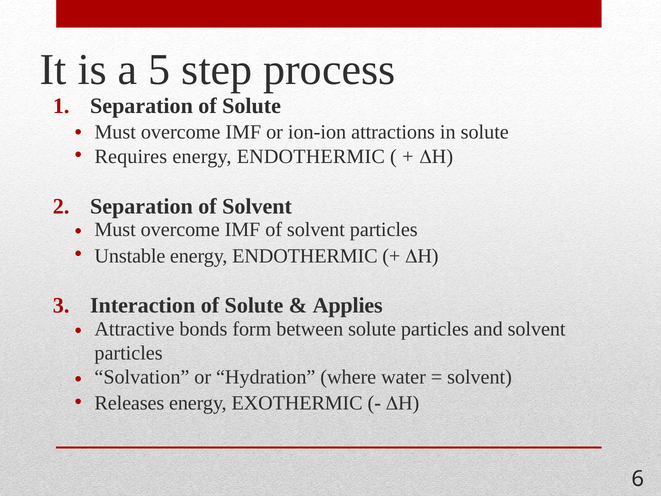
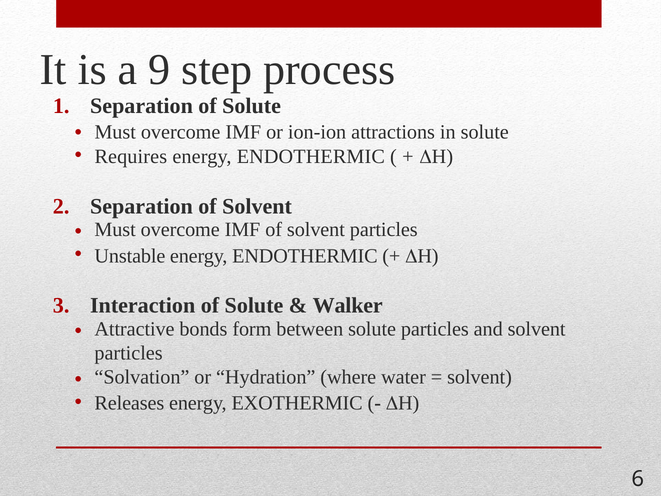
5: 5 -> 9 (159, 70)
Applies: Applies -> Walker (348, 305)
